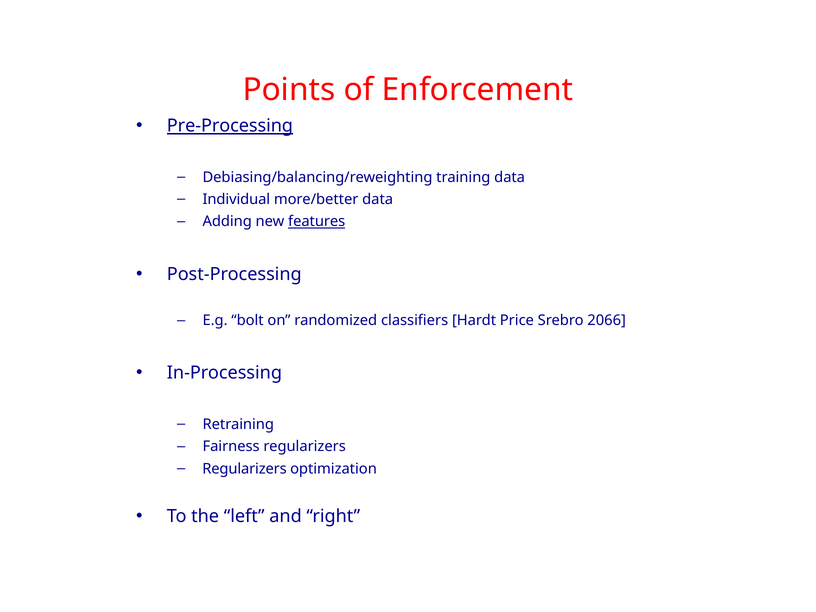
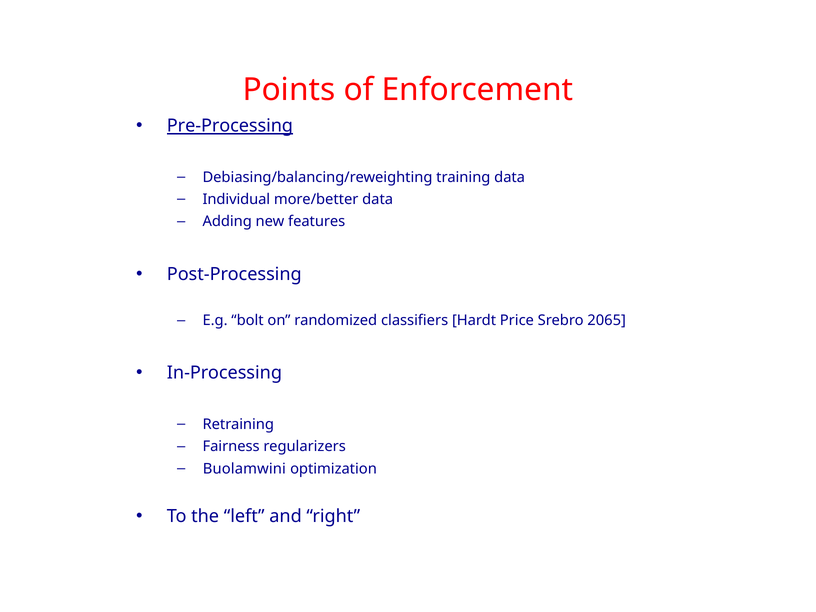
features underline: present -> none (317, 222)
2066: 2066 -> 2065 (607, 320)
Regularizers: Regularizers -> Buolamwini (244, 469)
